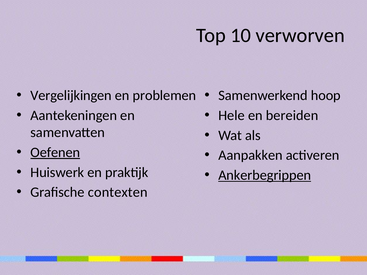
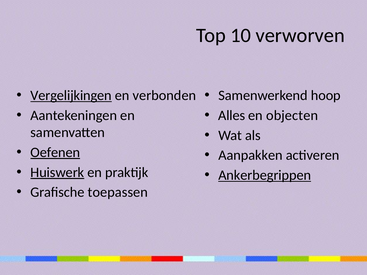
Vergelijkingen underline: none -> present (71, 96)
problemen: problemen -> verbonden (164, 96)
Hele: Hele -> Alles (232, 116)
bereiden: bereiden -> objecten (292, 116)
Huiswerk underline: none -> present (57, 173)
contexten: contexten -> toepassen (118, 192)
